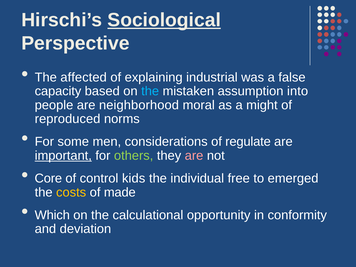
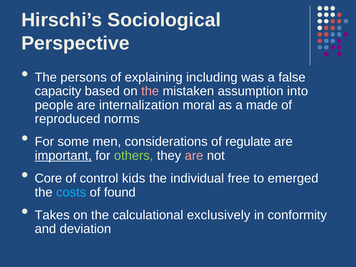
Sociological underline: present -> none (164, 20)
affected: affected -> persons (84, 77)
industrial: industrial -> including (212, 77)
the colour: light blue -> pink (150, 91)
neighborhood: neighborhood -> internalization (139, 105)
might: might -> made (262, 105)
costs colour: yellow -> light blue (71, 192)
made: made -> found (120, 192)
Which: Which -> Takes (52, 215)
opportunity: opportunity -> exclusively (219, 215)
